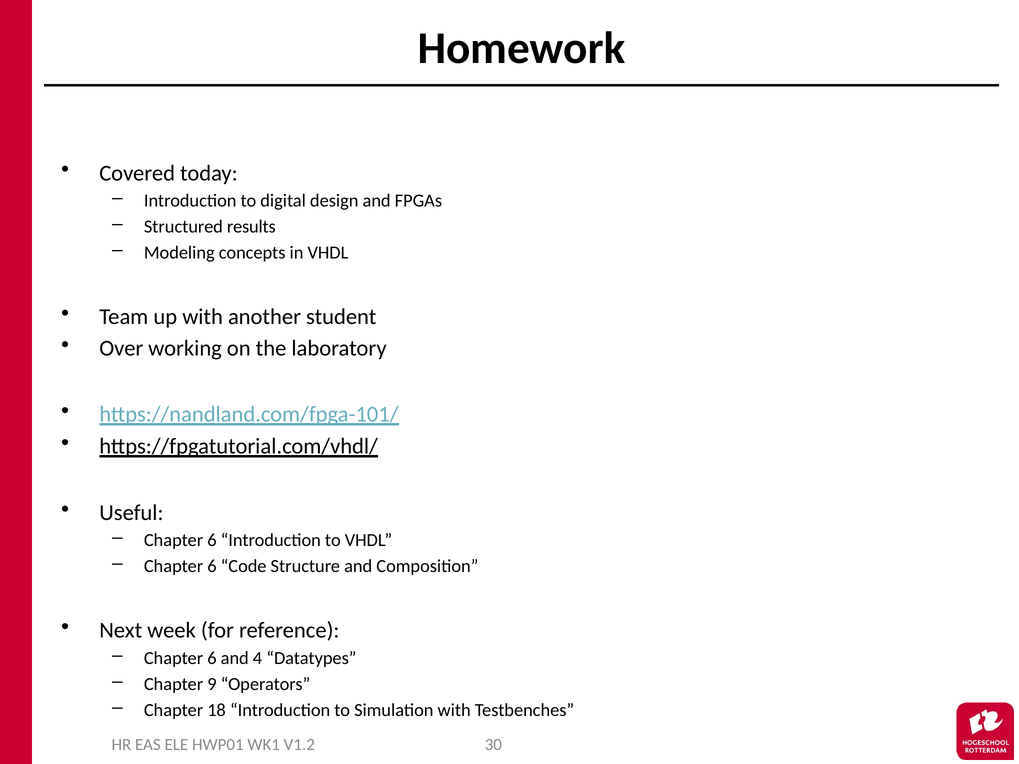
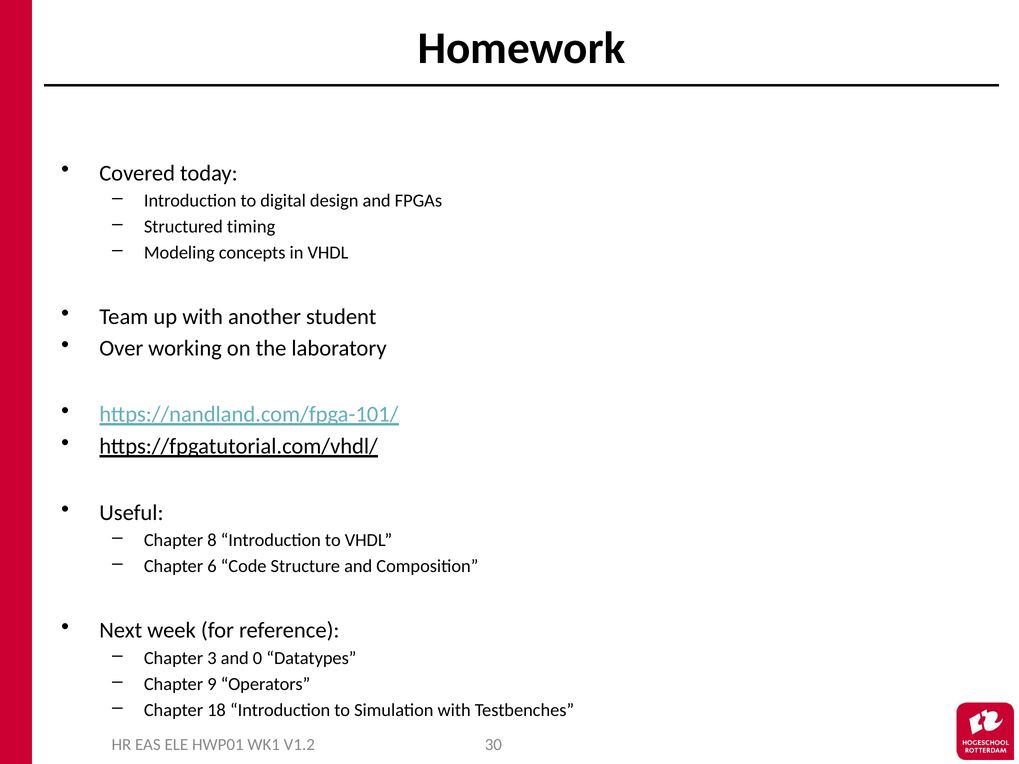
results: results -> timing (251, 227)
6: 6 -> 8 (212, 541)
6: 6 -> 3 (212, 658)
4: 4 -> 0 (257, 658)
